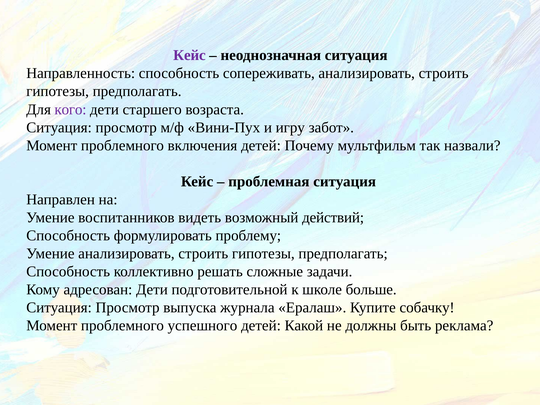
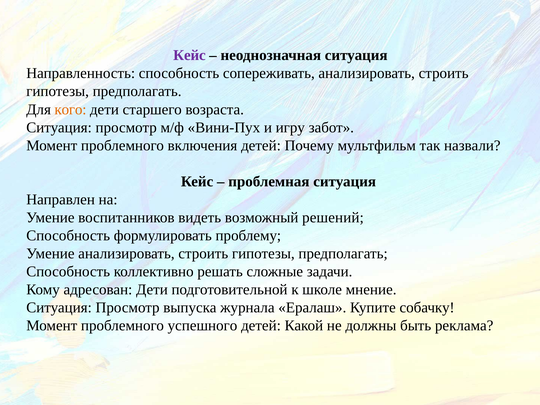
кого colour: purple -> orange (70, 109)
действий: действий -> решений (333, 217)
больше: больше -> мнение (371, 289)
